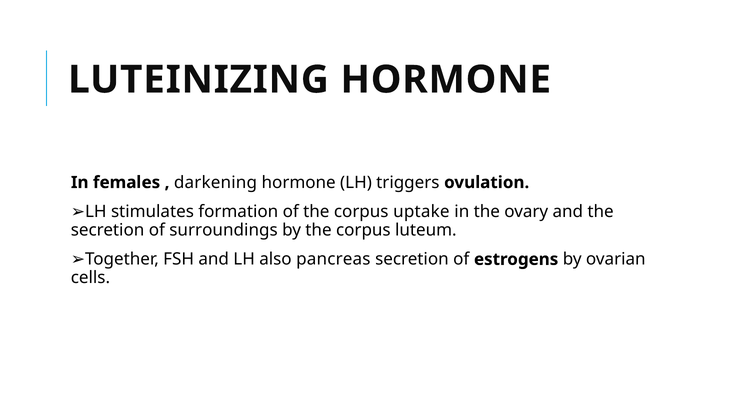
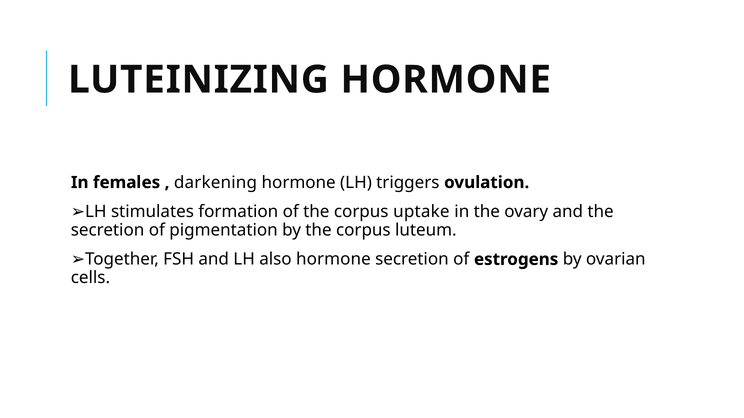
surroundings: surroundings -> pigmentation (224, 230)
also pancreas: pancreas -> hormone (333, 260)
